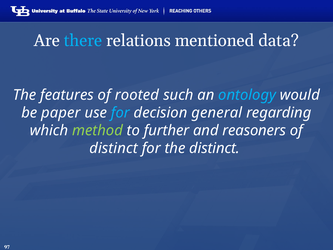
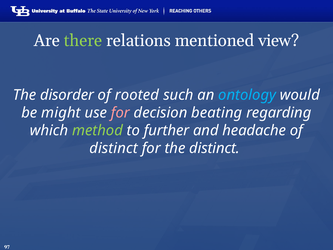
there colour: light blue -> light green (83, 41)
data: data -> view (279, 41)
features: features -> disorder (67, 95)
paper: paper -> might (61, 113)
for colour: light blue -> pink (120, 113)
general: general -> beating (217, 113)
reasoners: reasoners -> headache (254, 130)
